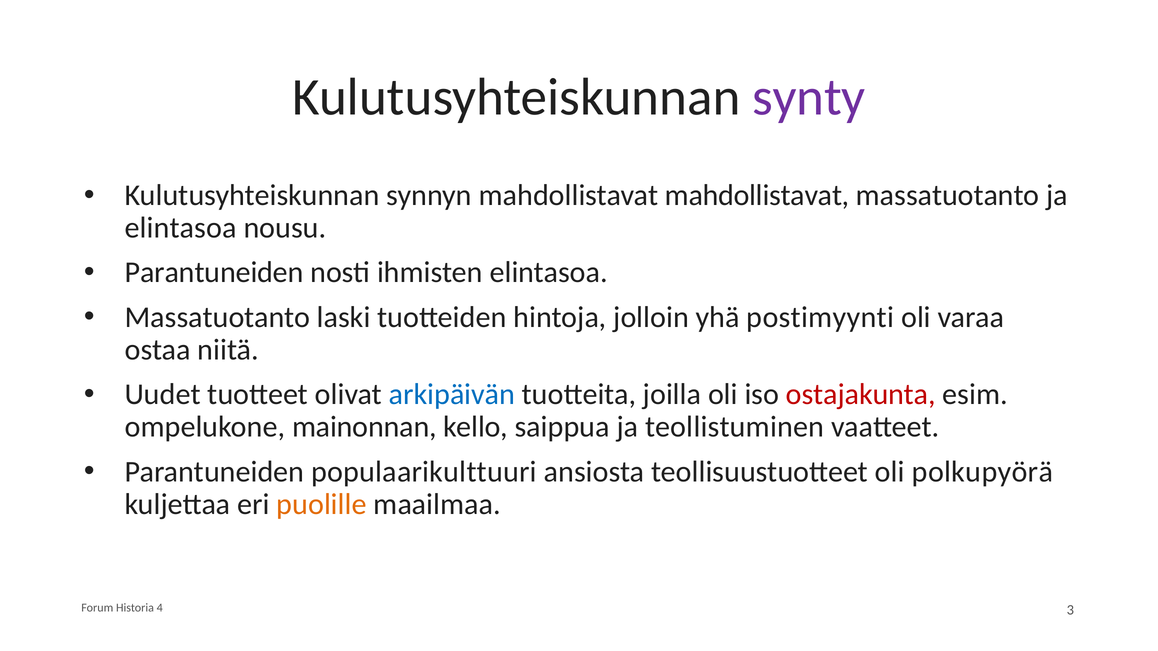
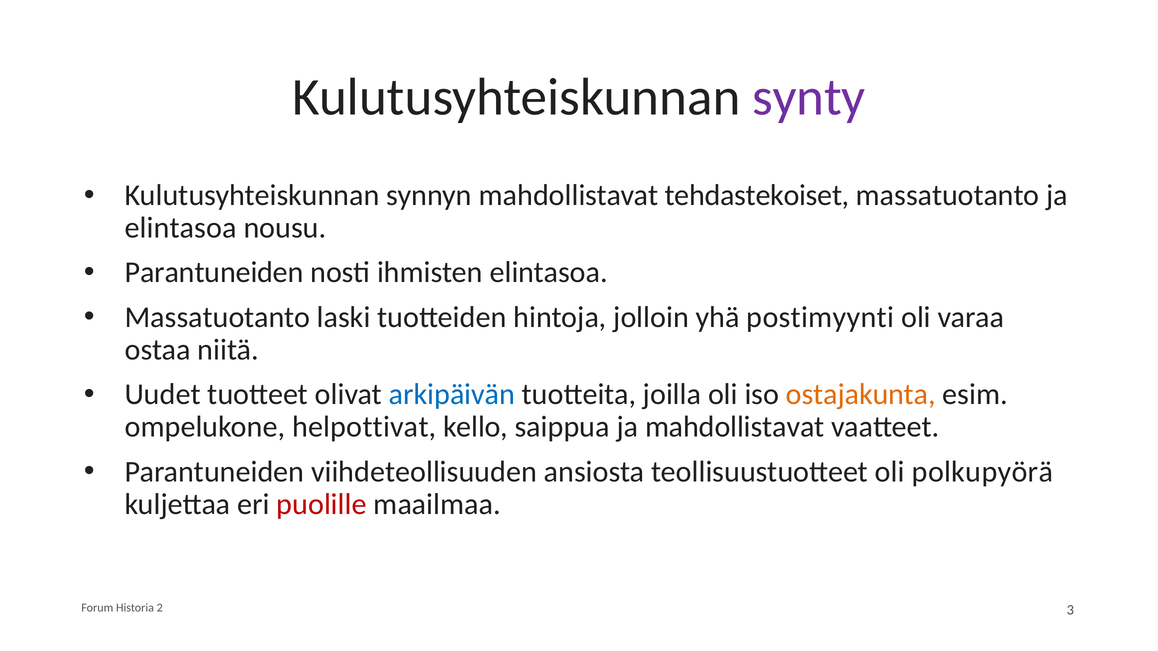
mahdollistavat mahdollistavat: mahdollistavat -> tehdastekoiset (757, 195)
ostajakunta colour: red -> orange (861, 395)
mainonnan: mainonnan -> helpottivat (364, 427)
ja teollistuminen: teollistuminen -> mahdollistavat (735, 427)
populaarikulttuuri: populaarikulttuuri -> viihdeteollisuuden (424, 472)
puolille colour: orange -> red (322, 504)
4: 4 -> 2 (160, 608)
